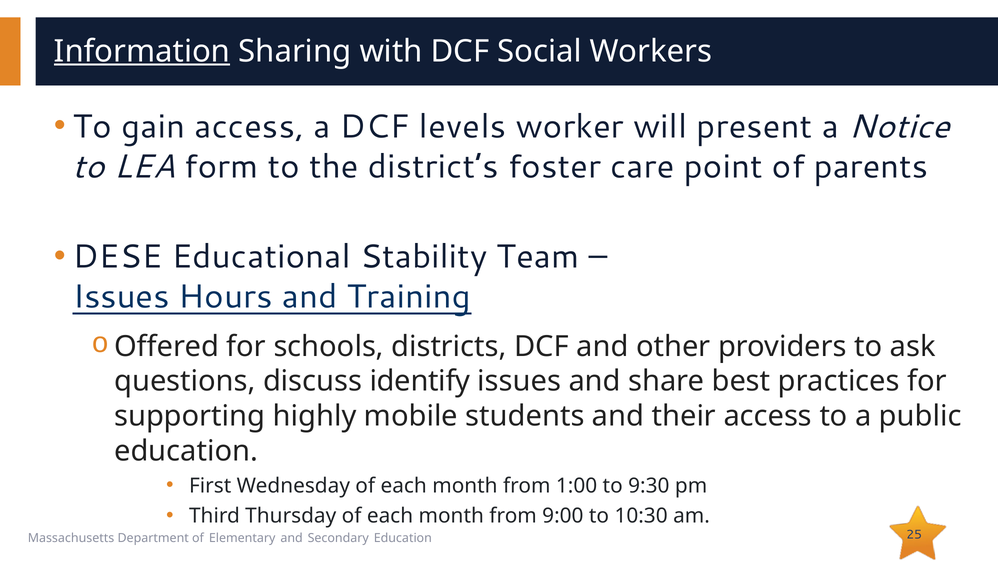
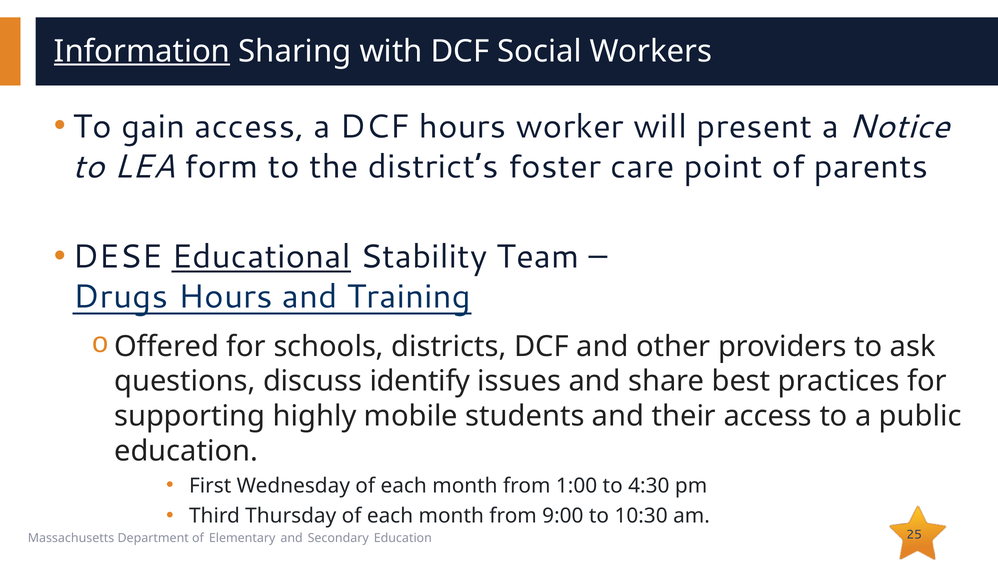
DCF levels: levels -> hours (463, 127)
Educational underline: none -> present (261, 257)
Issues: Issues -> Drugs (121, 297)
9:30: 9:30 -> 4:30 (649, 486)
